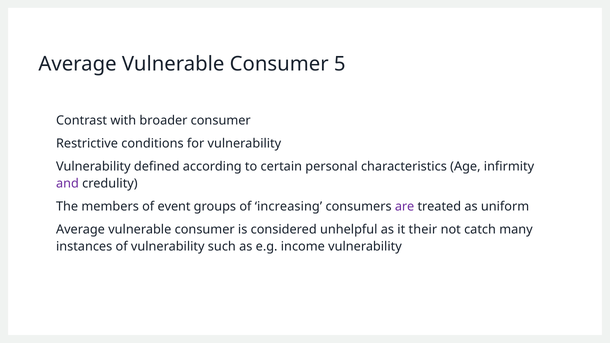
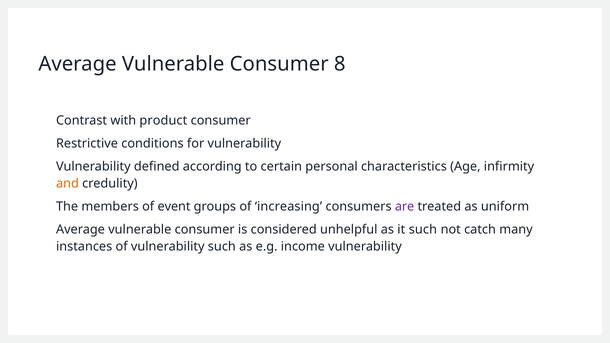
5: 5 -> 8 (340, 64)
broader: broader -> product (163, 120)
and colour: purple -> orange (67, 184)
it their: their -> such (423, 230)
